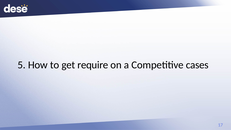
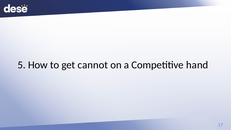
require: require -> cannot (93, 65)
cases: cases -> hand (197, 65)
